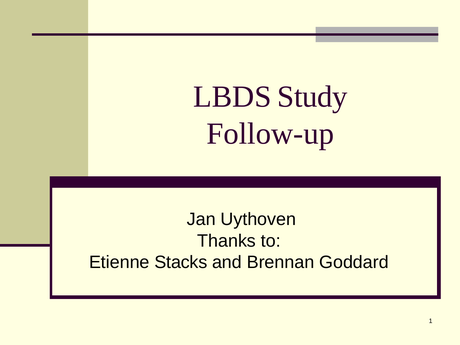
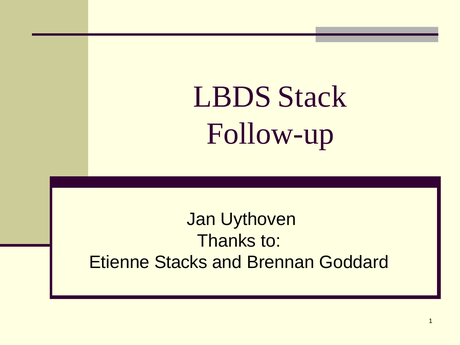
Study: Study -> Stack (312, 97)
